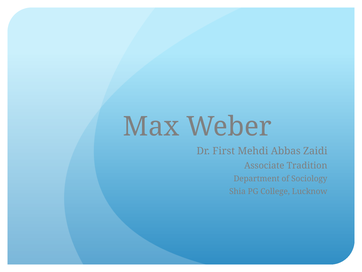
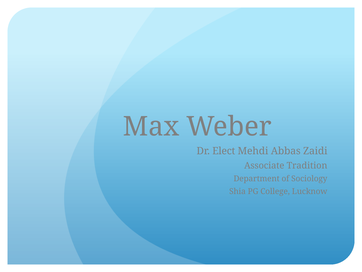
First: First -> Elect (224, 151)
